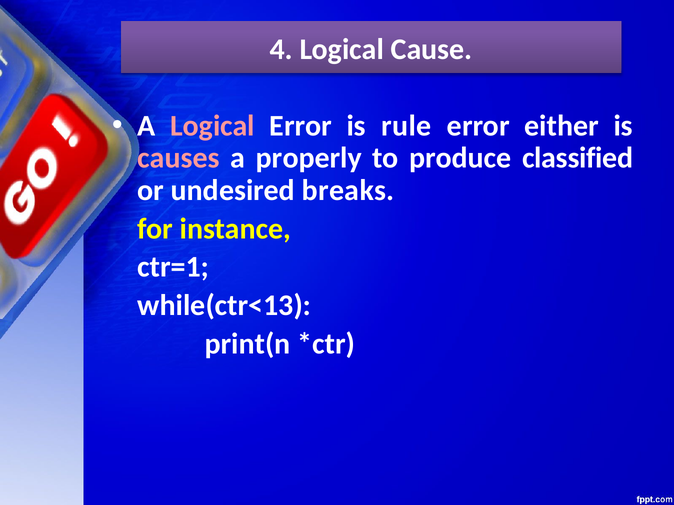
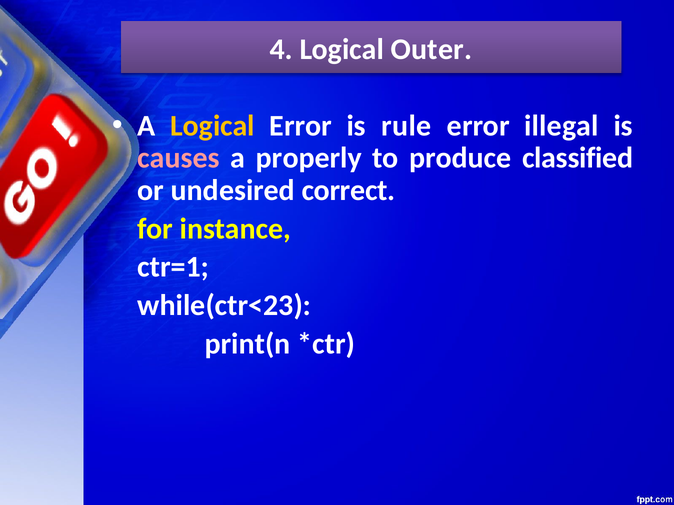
Cause: Cause -> Outer (431, 49)
Logical colour: pink -> yellow (213, 126)
either: either -> illegal (562, 126)
breaks: breaks -> correct (348, 191)
while(ctr<13: while(ctr<13 -> while(ctr<23 (224, 306)
